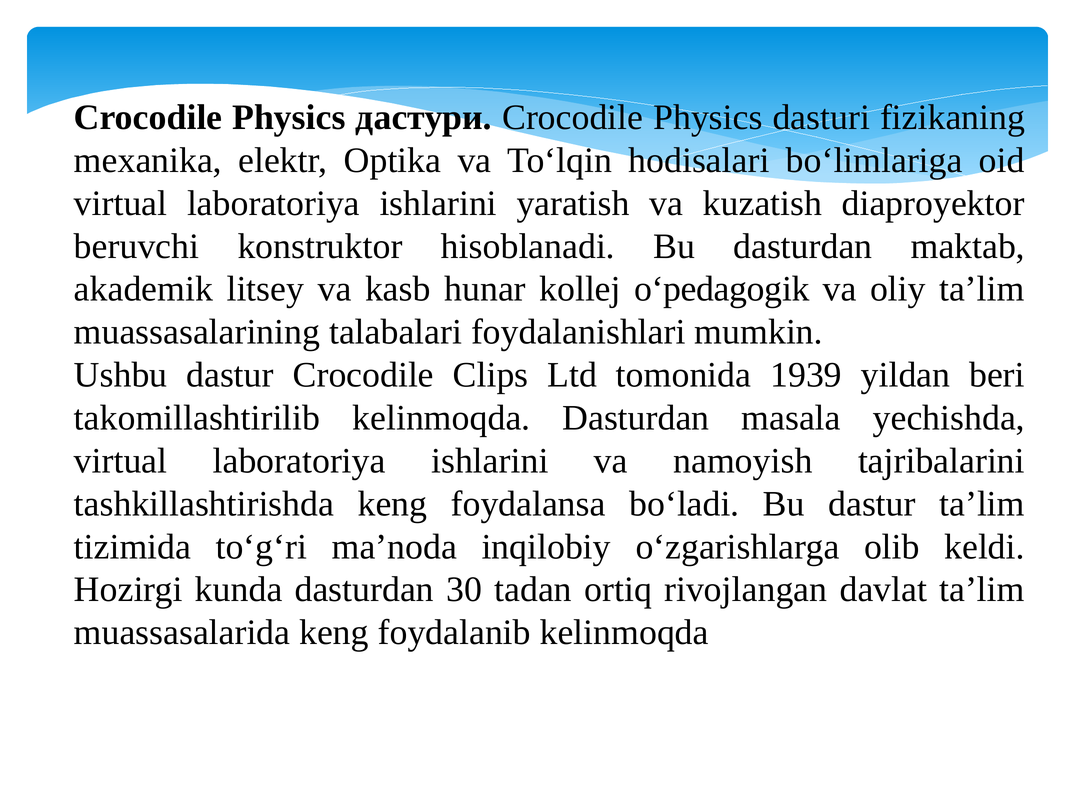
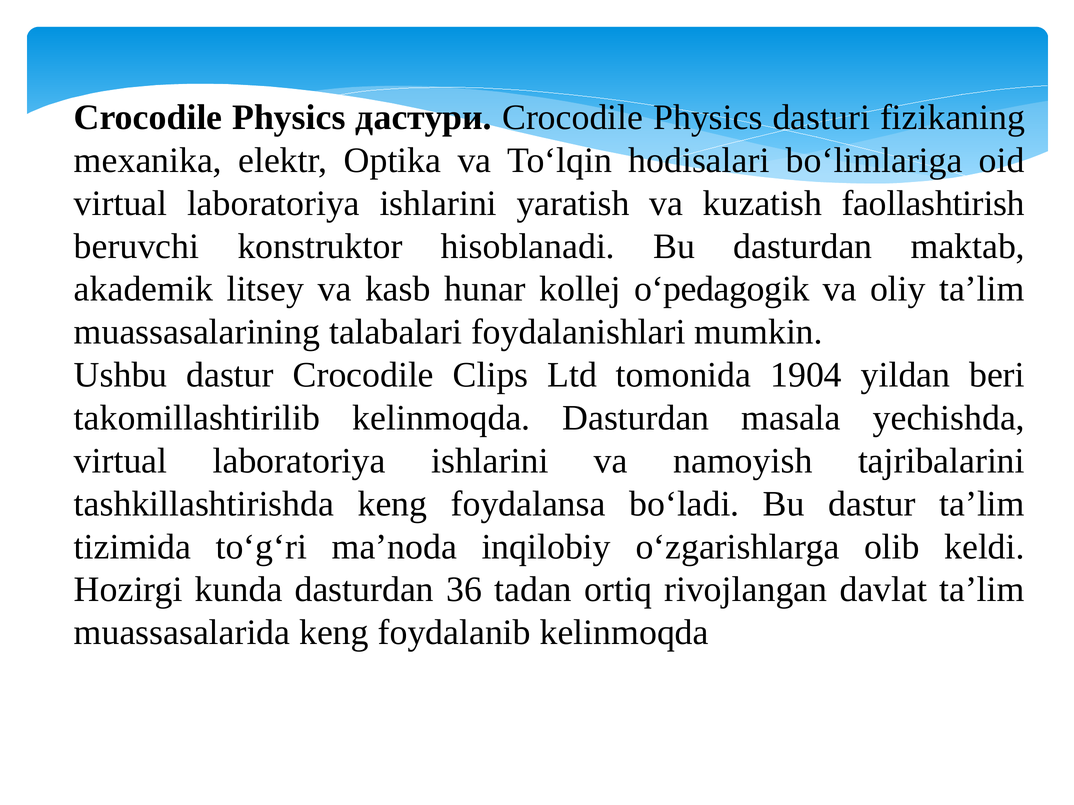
diaproyektor: diaproyektor -> faollashtirish (933, 203)
1939: 1939 -> 1904 (806, 375)
30: 30 -> 36 (464, 590)
